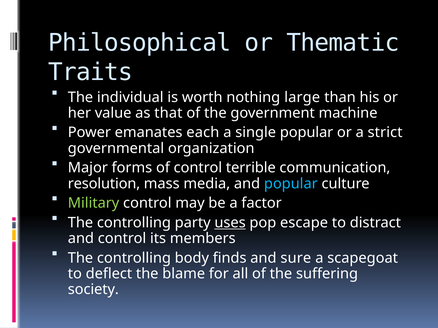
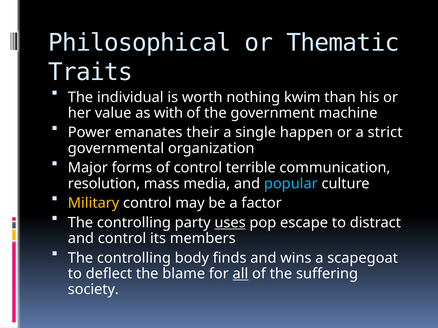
large: large -> kwim (302, 97)
that: that -> with (169, 113)
each: each -> their (203, 133)
single popular: popular -> happen (306, 133)
Military colour: light green -> yellow (94, 203)
sure: sure -> wins (296, 258)
all underline: none -> present (240, 274)
